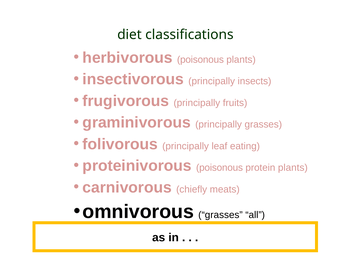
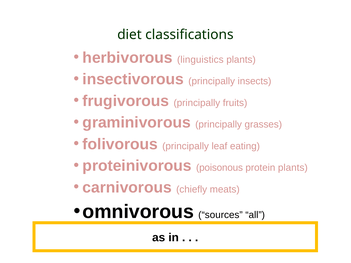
herbivorous poisonous: poisonous -> linguistics (200, 60)
omnivorous grasses: grasses -> sources (220, 215)
